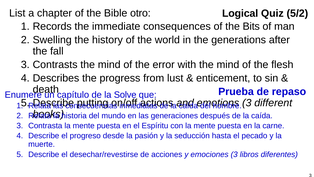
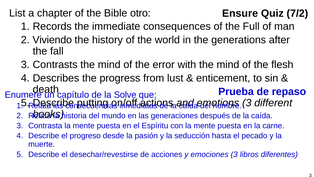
Logical: Logical -> Ensure (240, 13)
5/2: 5/2 -> 7/2 (297, 13)
Bits: Bits -> Full (251, 26)
Swelling: Swelling -> Viviendo (52, 40)
